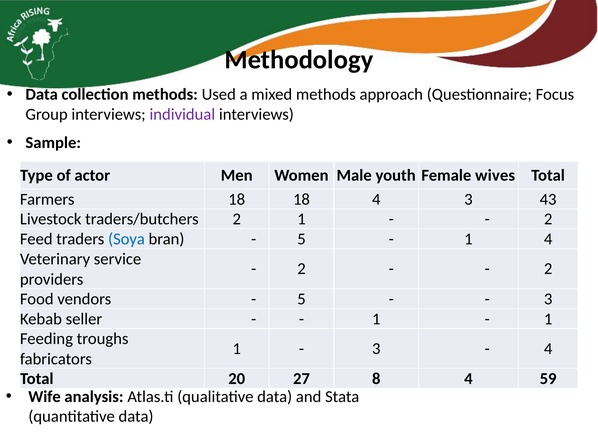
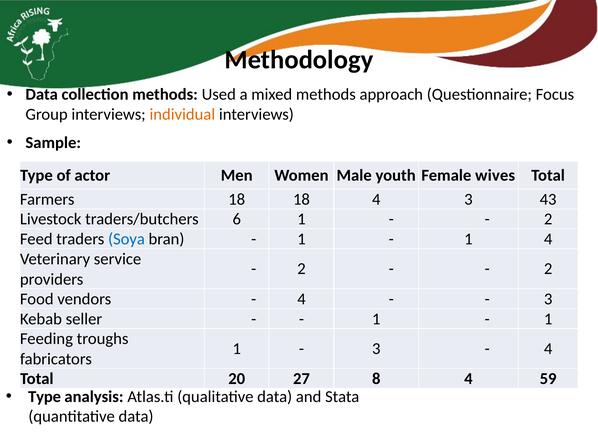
individual colour: purple -> orange (182, 115)
traders/butchers 2: 2 -> 6 (237, 219)
5: 5 -> 1 (301, 239)
5: 5 -> 4 (301, 299)
Wife: Wife -> Type (45, 397)
